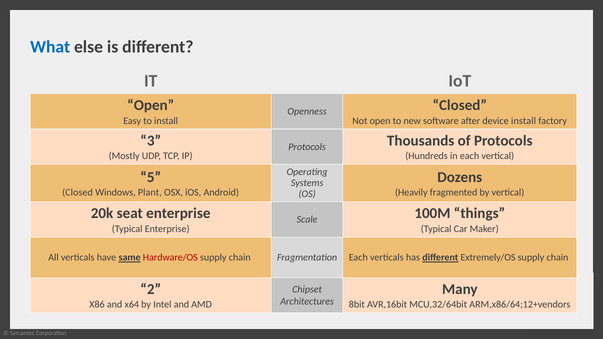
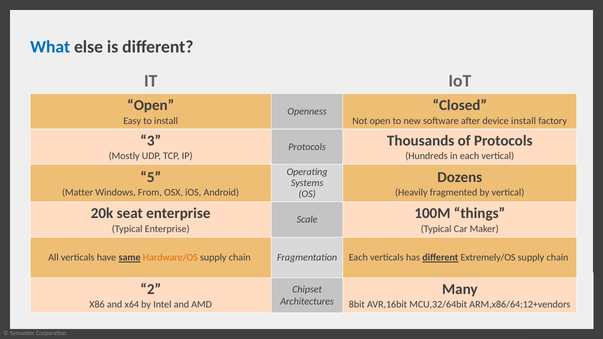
Closed: Closed -> Matter (78, 193)
Plant: Plant -> From (150, 193)
Hardware/OS colour: red -> orange (170, 258)
